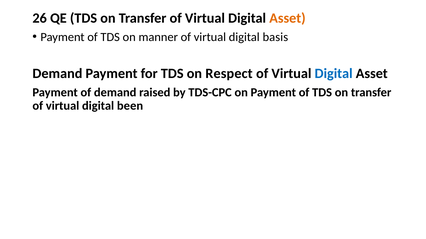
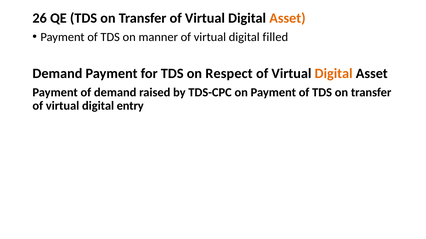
basis: basis -> filled (275, 37)
Digital colour: blue -> orange (334, 74)
been: been -> entry (130, 106)
